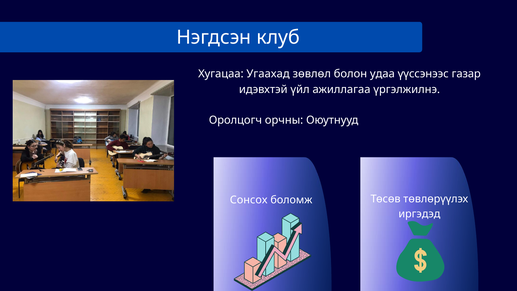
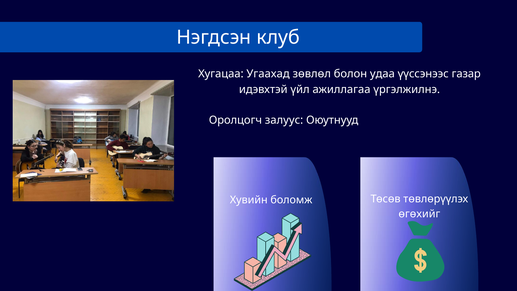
орчны: орчны -> залуус (284, 120)
Сонсох: Сонсох -> Хувийн (249, 200)
иргэдэд: иргэдэд -> өгөхийг (419, 214)
